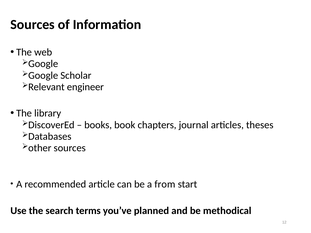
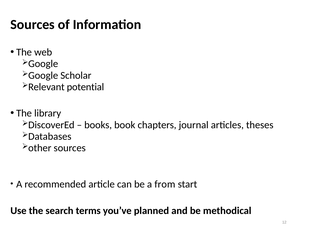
engineer: engineer -> potential (85, 87)
